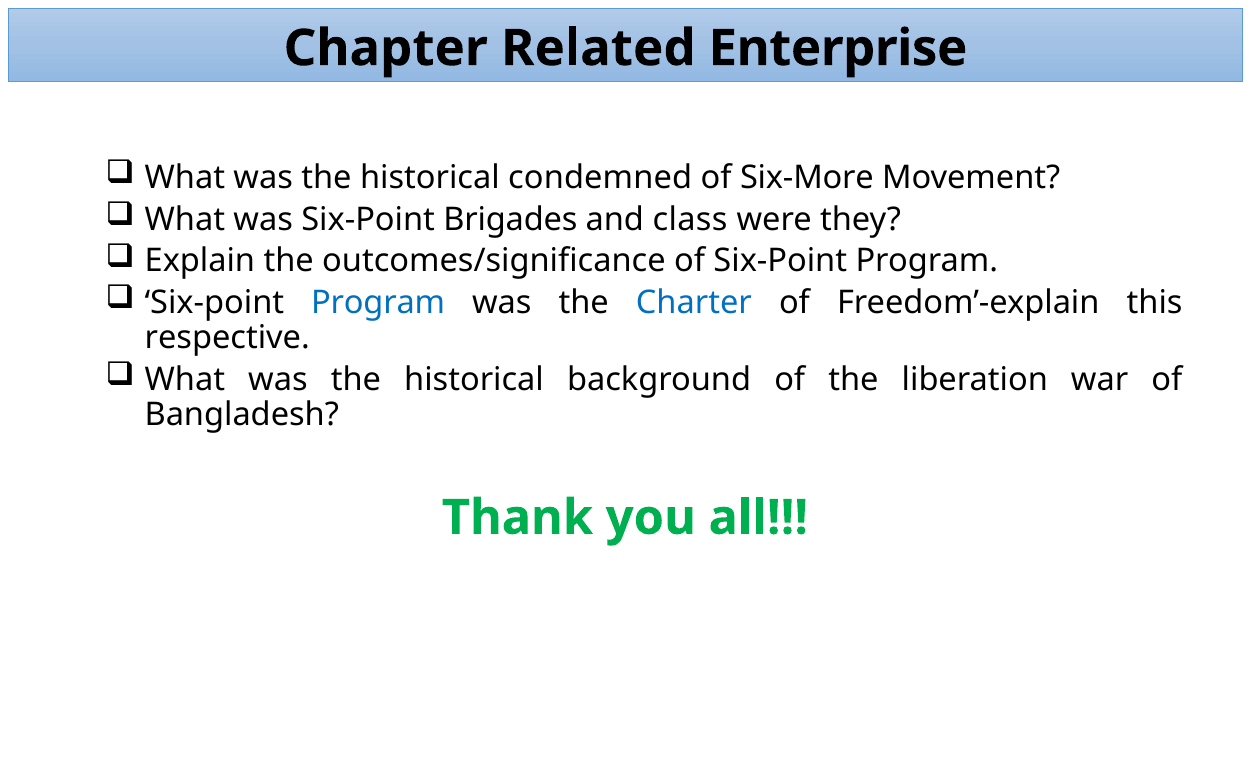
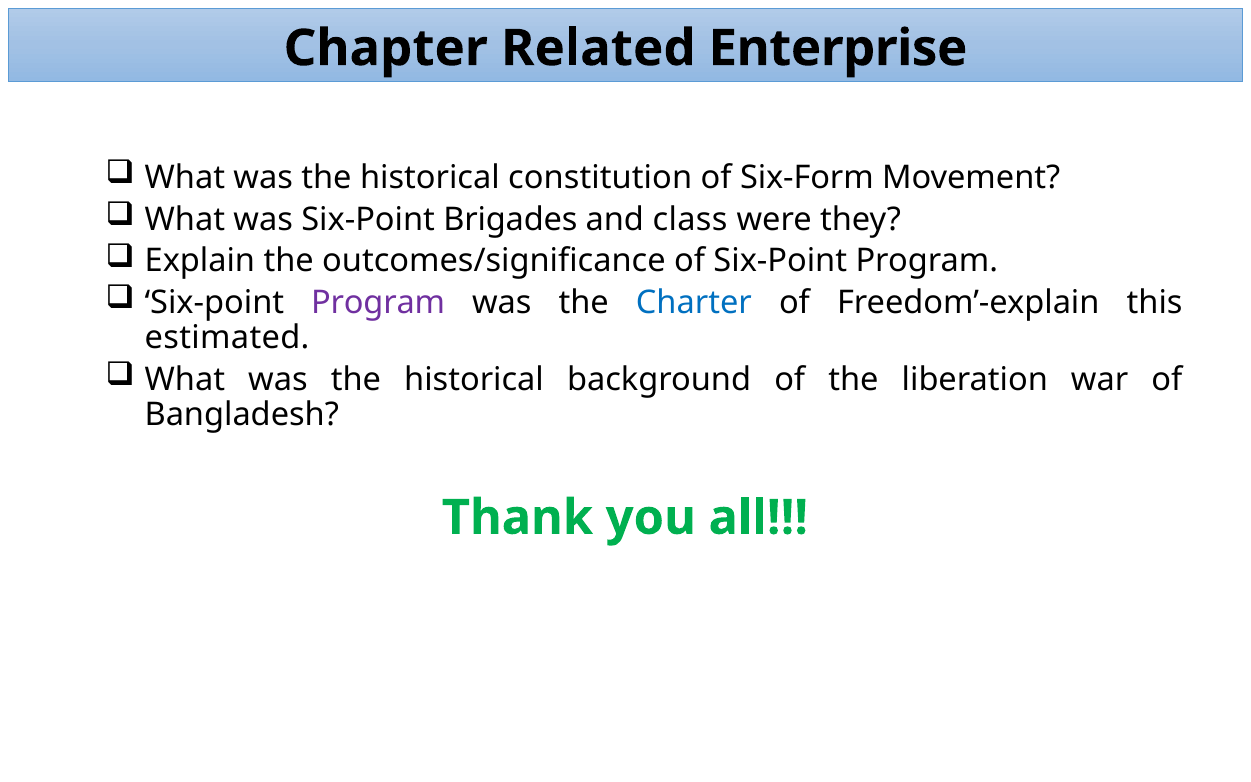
condemned: condemned -> constitution (600, 178)
Six-More: Six-More -> Six-Form (807, 178)
Program colour: blue -> purple (378, 303)
respective: respective -> estimated (227, 338)
